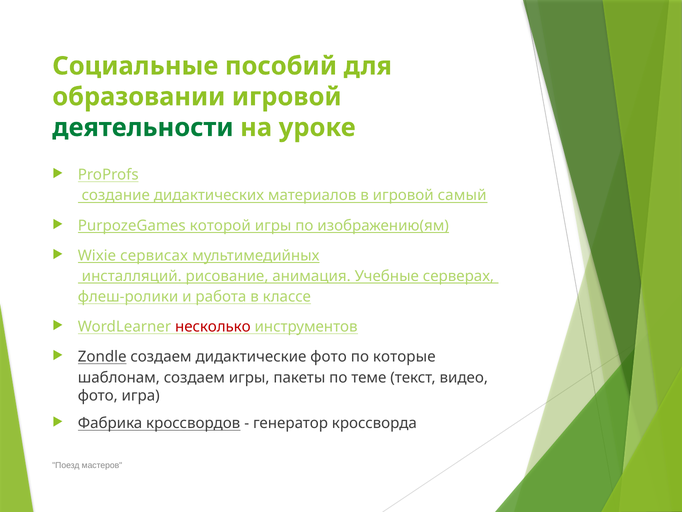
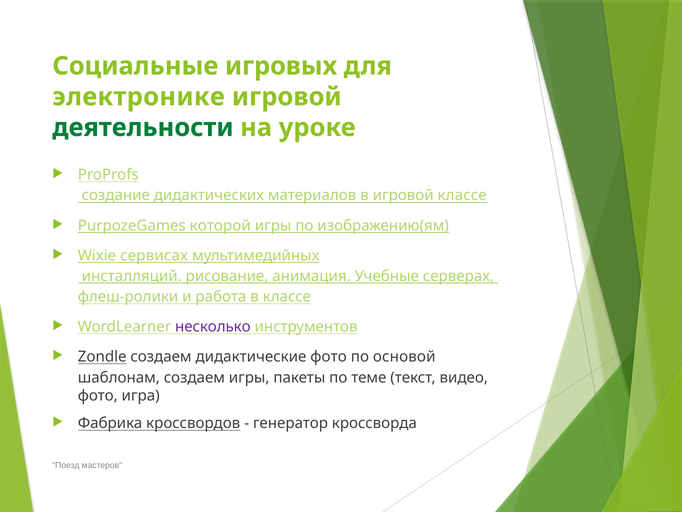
пособий: пособий -> игровых (281, 66)
образовании: образовании -> электронике (139, 97)
игровой самый: самый -> классе (462, 195)
несколько colour: red -> purple (213, 327)
которые: которые -> основой (404, 357)
